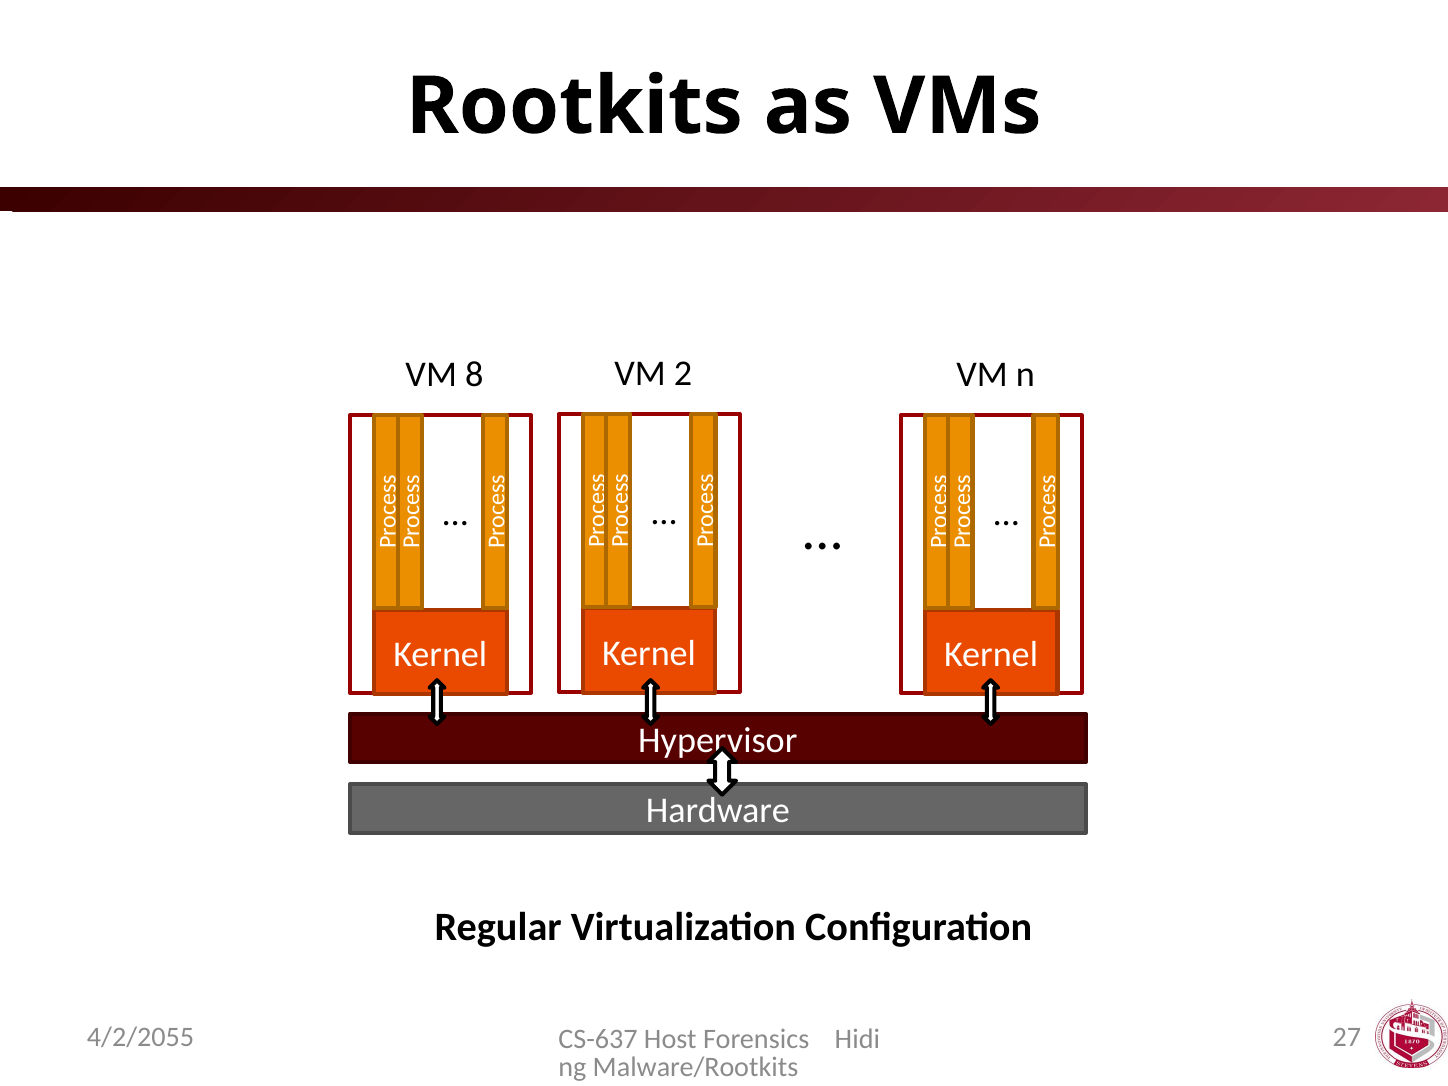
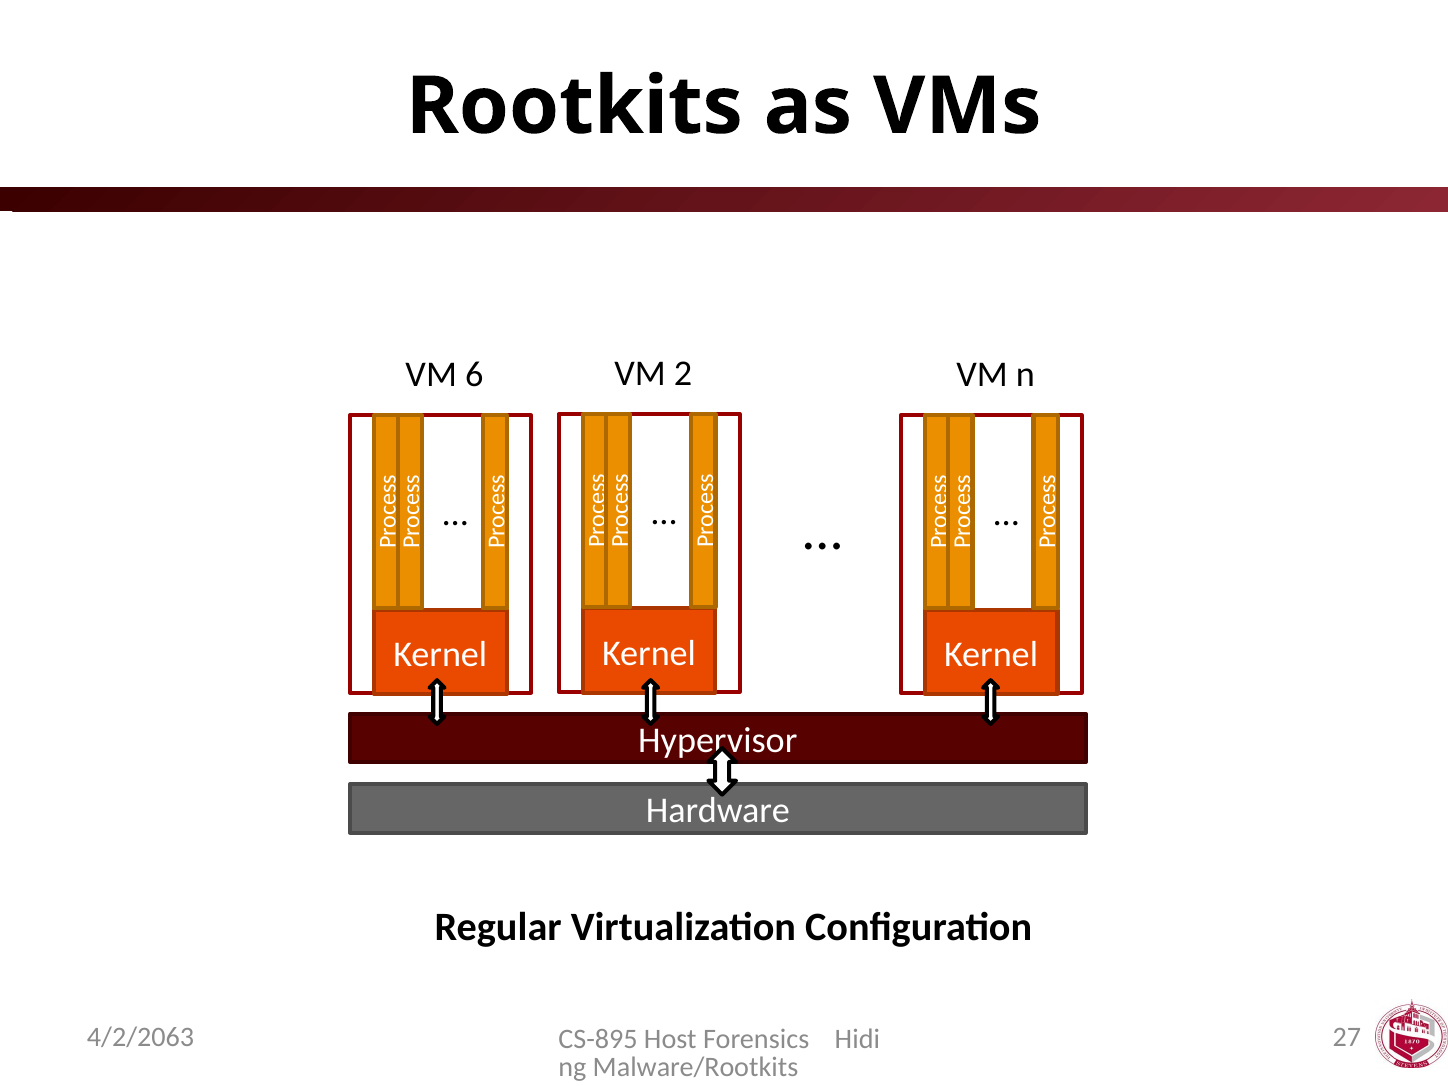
8: 8 -> 6 (474, 374)
4/2/2055: 4/2/2055 -> 4/2/2063 (141, 1037)
CS-637: CS-637 -> CS-895 (598, 1039)
